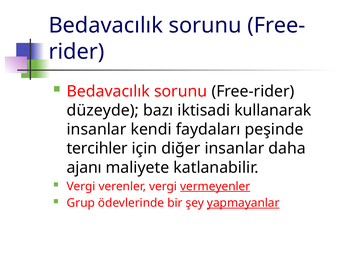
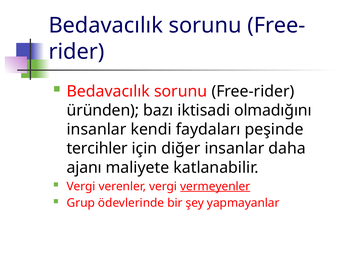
düzeyde: düzeyde -> üründen (103, 110)
kullanarak: kullanarak -> olmadığını (273, 110)
yapmayanlar underline: present -> none (243, 203)
